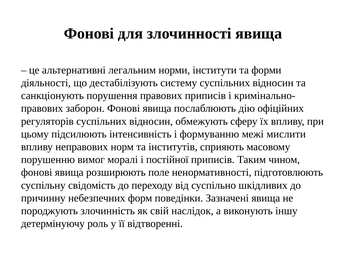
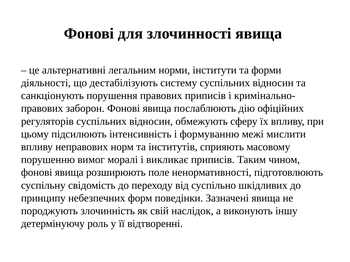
постійної: постійної -> викликає (167, 160)
причинну: причинну -> принципу (43, 198)
